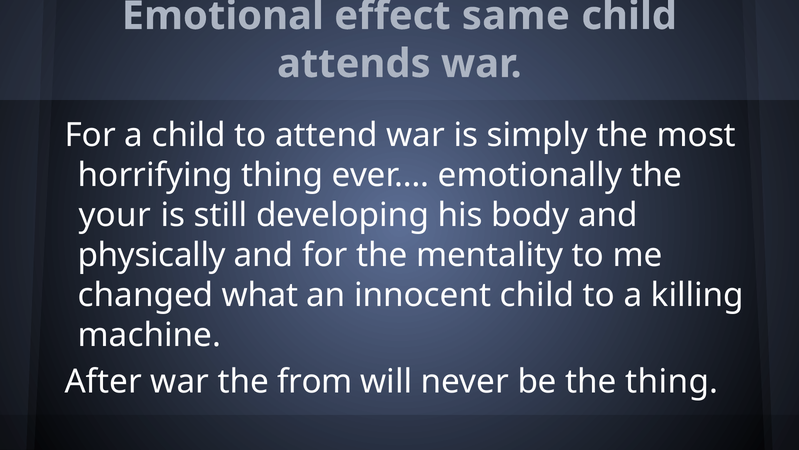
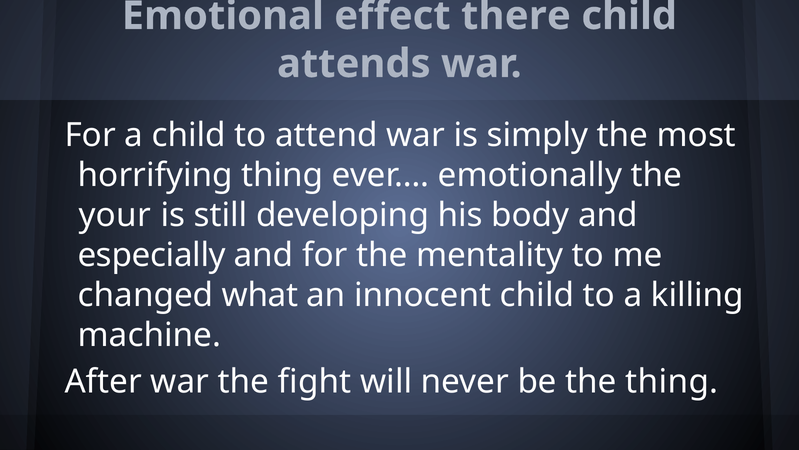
same: same -> there (516, 16)
physically: physically -> especially (152, 255)
from: from -> fight (315, 382)
